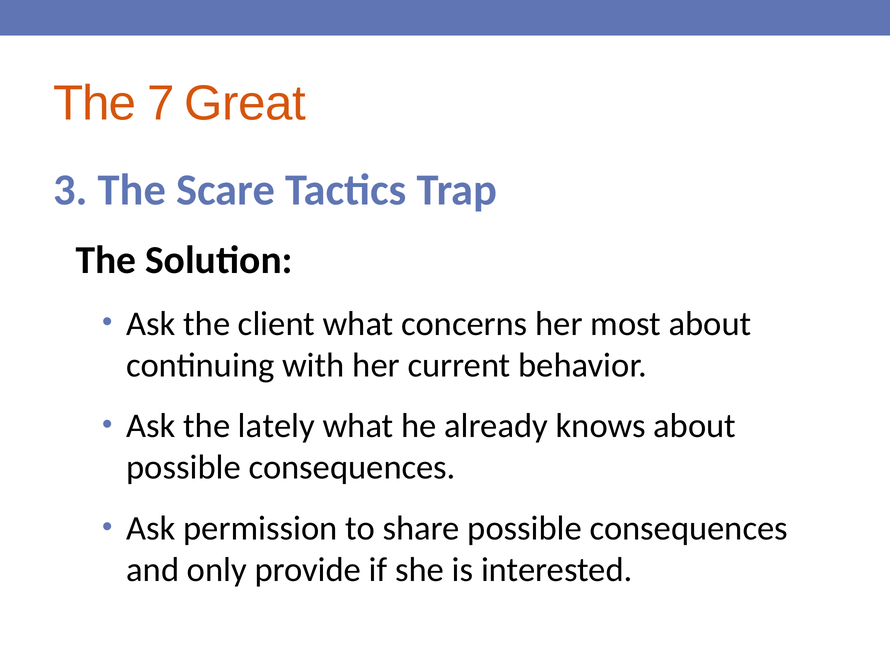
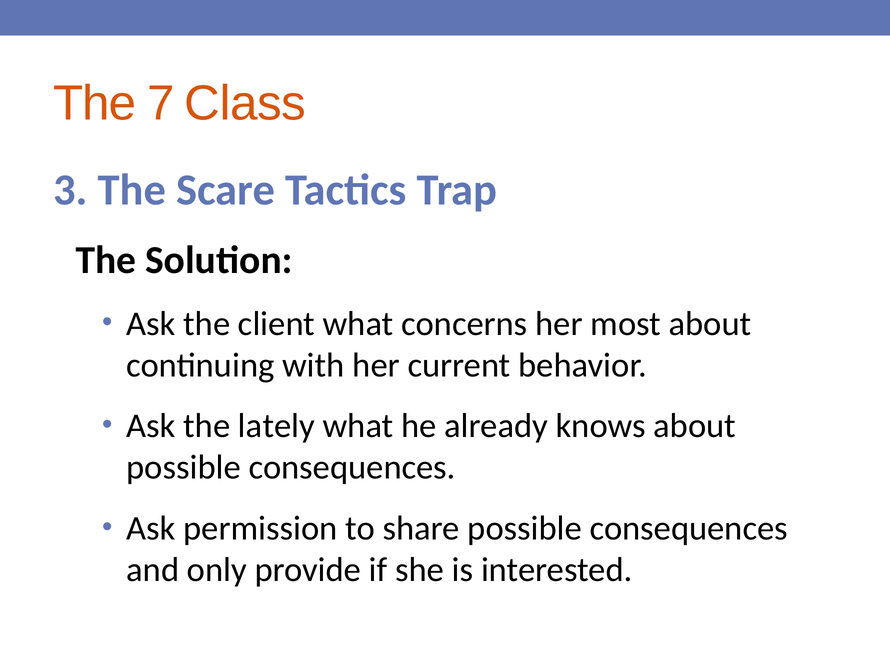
Great: Great -> Class (245, 104)
